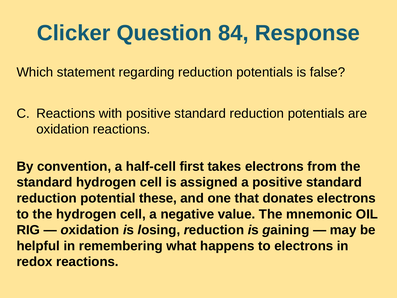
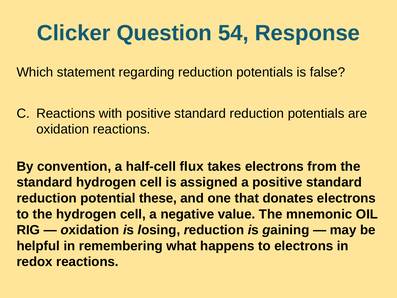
84: 84 -> 54 (233, 33)
first: first -> flux (192, 166)
